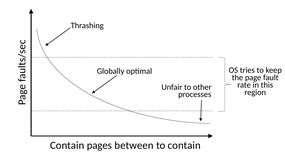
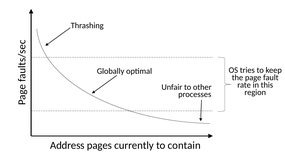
Contain: Contain -> Address (67, 145)
between: between -> currently (134, 145)
